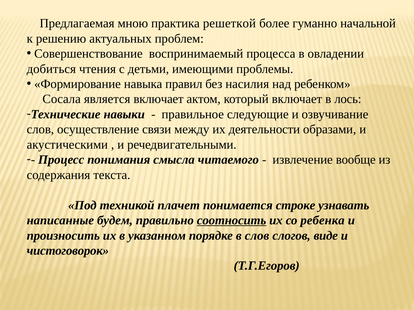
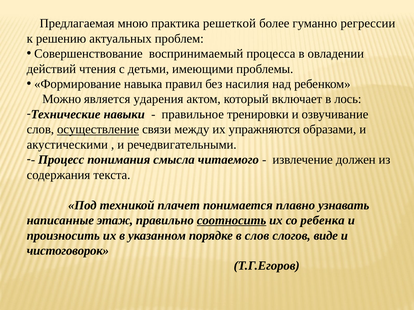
начальной: начальной -> регрессии (368, 23)
добиться: добиться -> действий (51, 69)
Сосала: Сосала -> Можно (62, 99)
является включает: включает -> ударения (158, 99)
следующие: следующие -> тренировки (258, 114)
осуществление underline: none -> present (98, 130)
деятельности: деятельности -> упражняются (264, 130)
вообще: вообще -> должен (356, 160)
строке: строке -> плавно (295, 206)
будем: будем -> этаж (115, 221)
